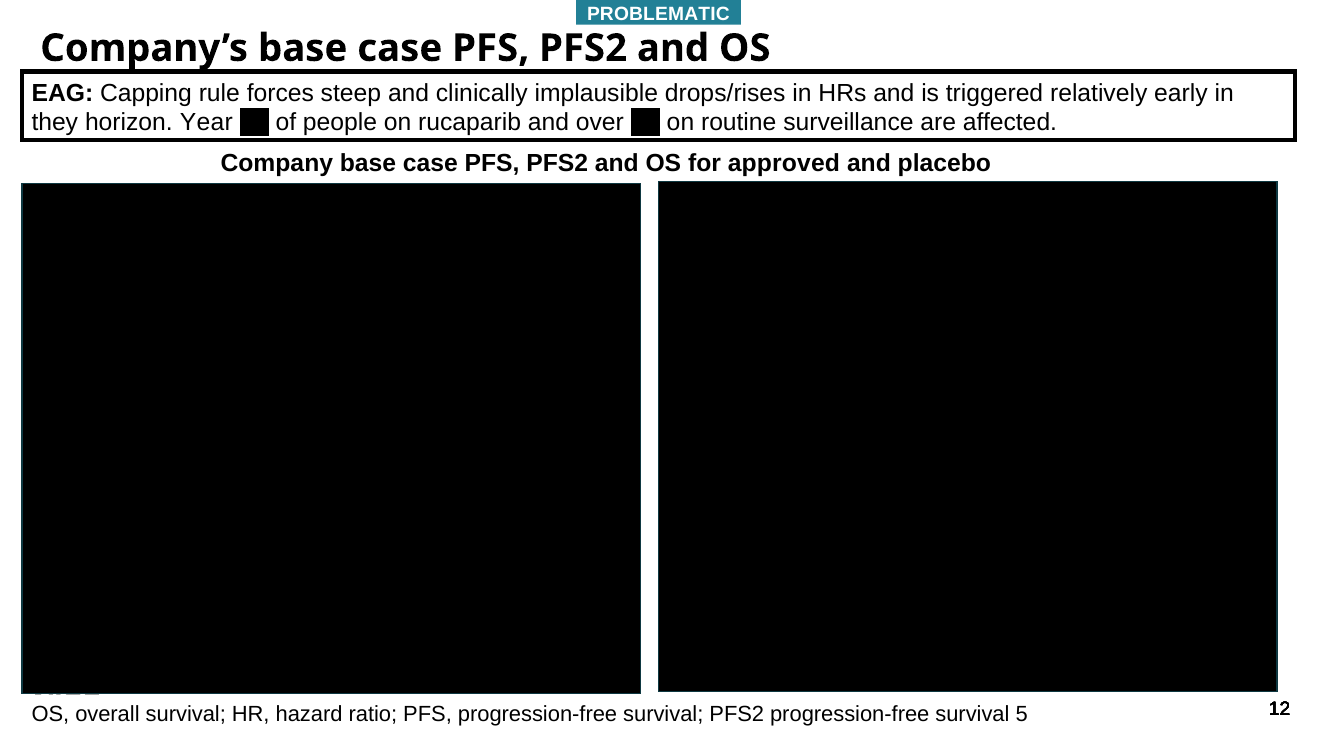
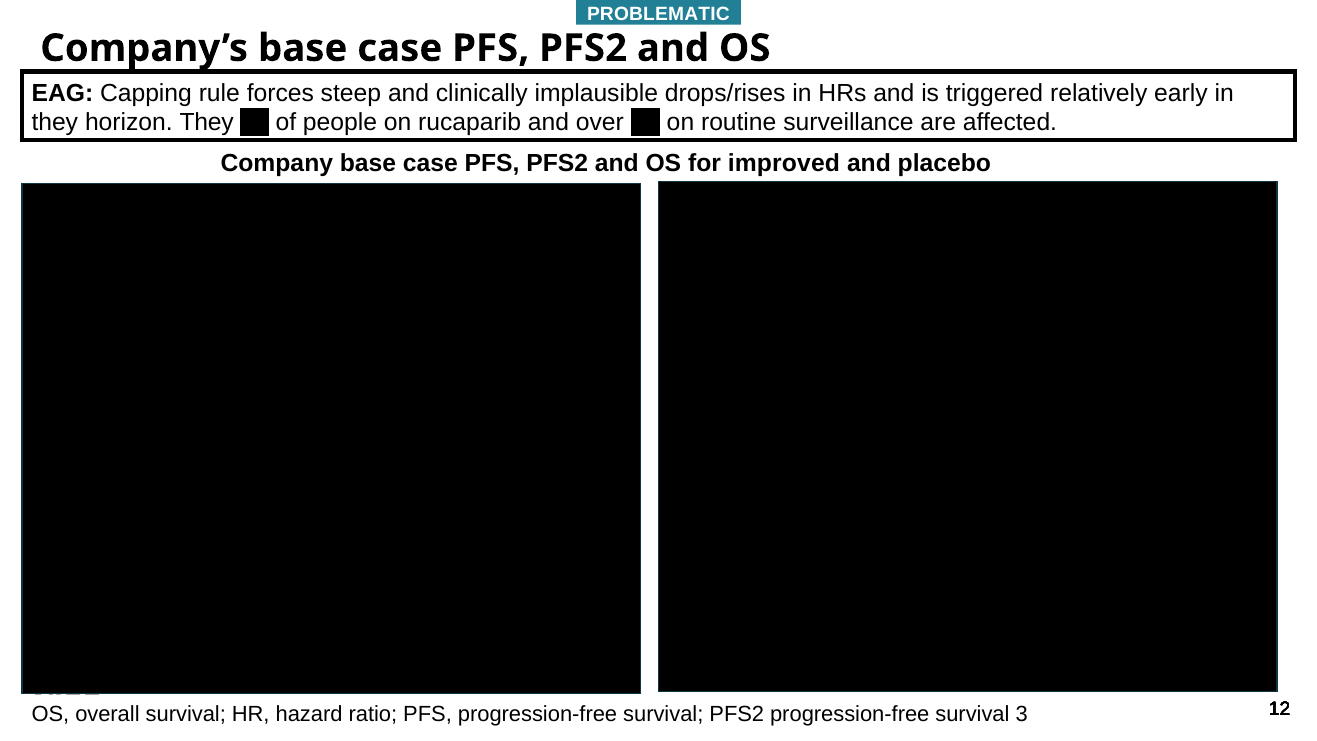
horizon Year: Year -> They (207, 123)
approved: approved -> improved (784, 163)
5: 5 -> 3 (1022, 714)
